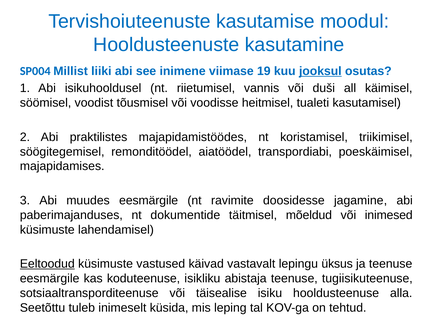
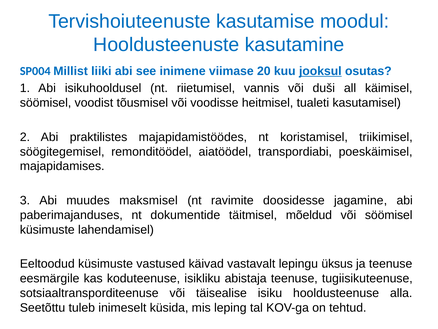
19: 19 -> 20 (264, 71)
muudes eesmärgile: eesmärgile -> maksmisel (149, 200)
või inimesed: inimesed -> söömisel (389, 215)
Eeltoodud underline: present -> none (47, 263)
